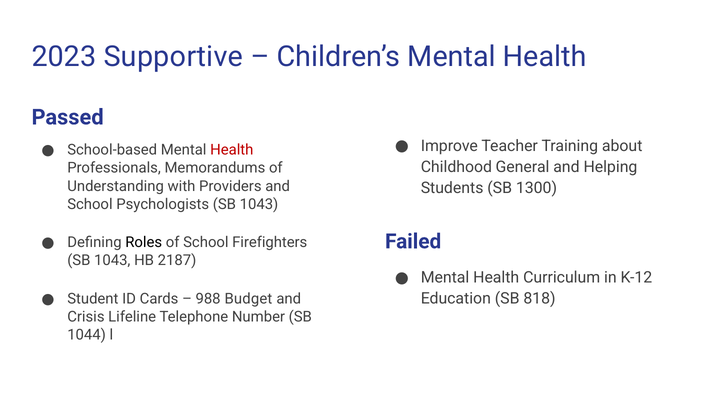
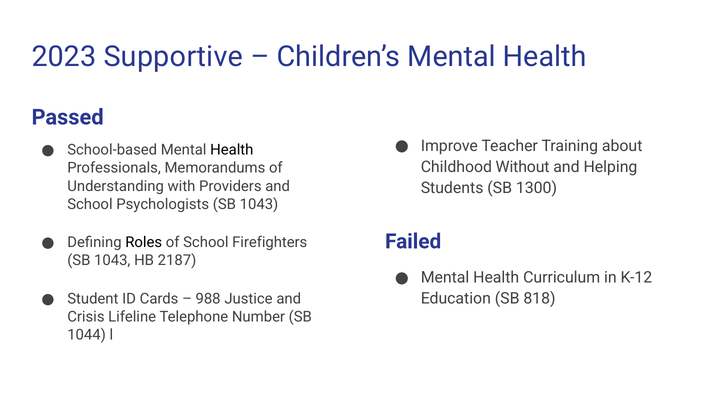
Health colour: red -> black (232, 150)
General: General -> Without (523, 167)
Budget: Budget -> Justice (249, 299)
